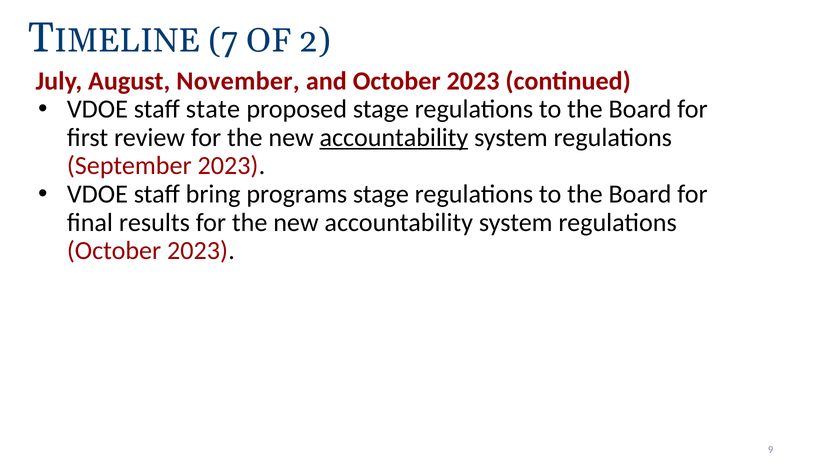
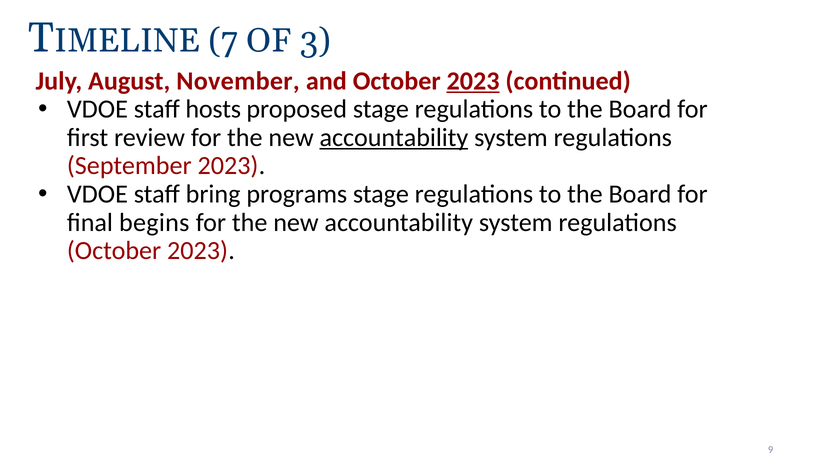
2: 2 -> 3 (315, 41)
2023 underline: none -> present (473, 81)
state: state -> hosts (213, 109)
results: results -> begins (154, 222)
